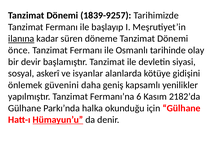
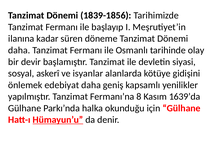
1839-9257: 1839-9257 -> 1839-1856 (106, 16)
ilanına underline: present -> none (21, 39)
önce: önce -> daha (19, 50)
güvenini: güvenini -> edebiyat (62, 85)
6: 6 -> 8 (139, 97)
2182’da: 2182’da -> 1639’da (185, 97)
